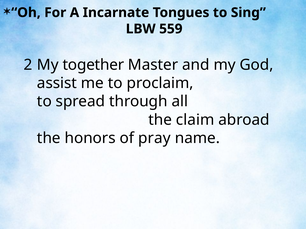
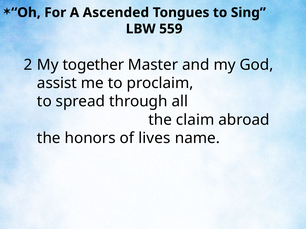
Incarnate: Incarnate -> Ascended (116, 13)
pray: pray -> lives (154, 138)
